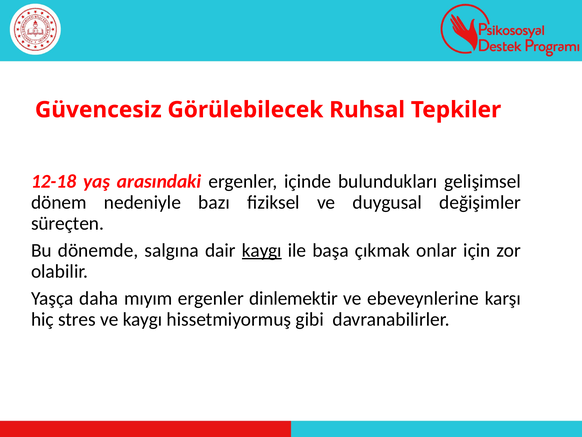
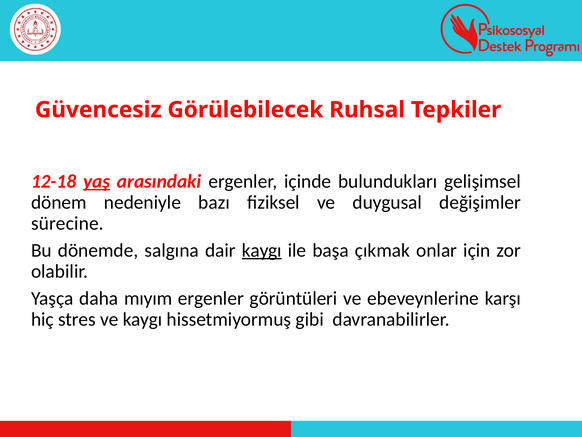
yaş underline: none -> present (97, 181)
süreçten: süreçten -> sürecine (67, 223)
dinlemektir: dinlemektir -> görüntüleri (294, 298)
